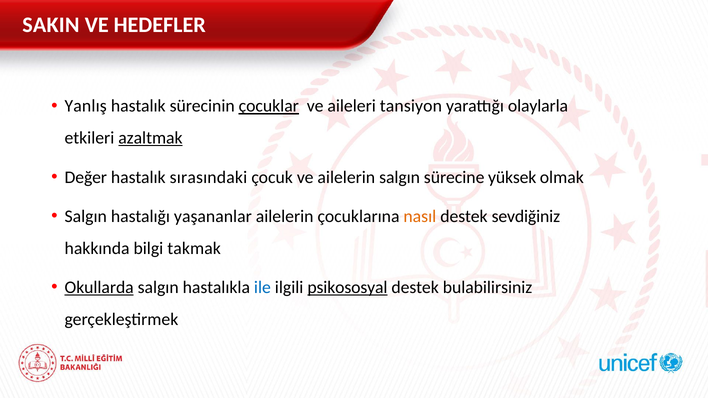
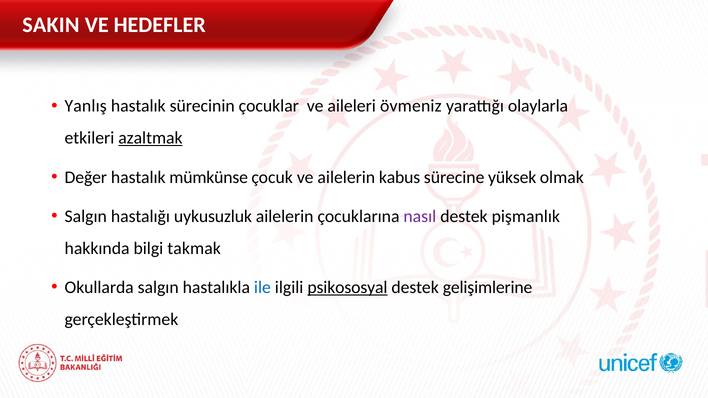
çocuklar underline: present -> none (269, 106)
tansiyon: tansiyon -> övmeniz (411, 106)
sırasındaki: sırasındaki -> mümkünse (209, 177)
ailelerin salgın: salgın -> kabus (400, 177)
yaşananlar: yaşananlar -> uykusuzluk (213, 217)
nasıl colour: orange -> purple (420, 217)
sevdiğiniz: sevdiğiniz -> pişmanlık (526, 217)
Okullarda underline: present -> none (99, 288)
bulabilirsiniz: bulabilirsiniz -> gelişimlerine (488, 288)
